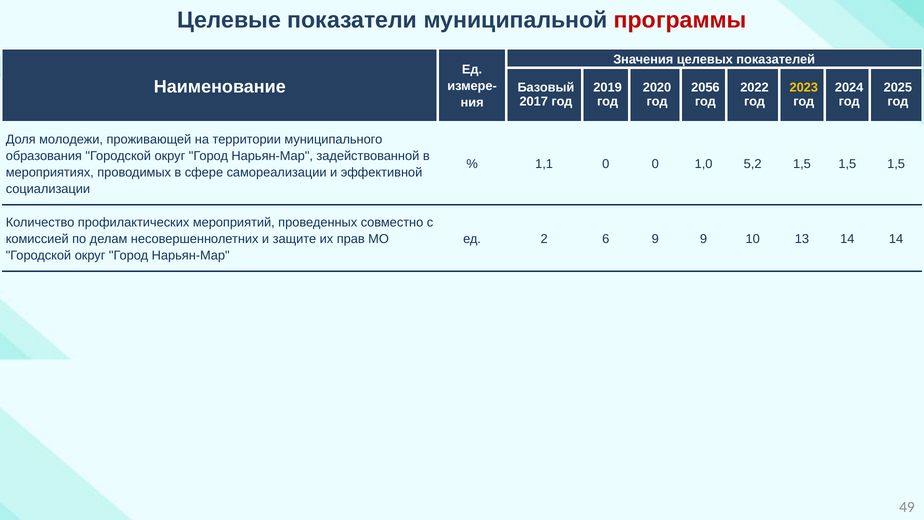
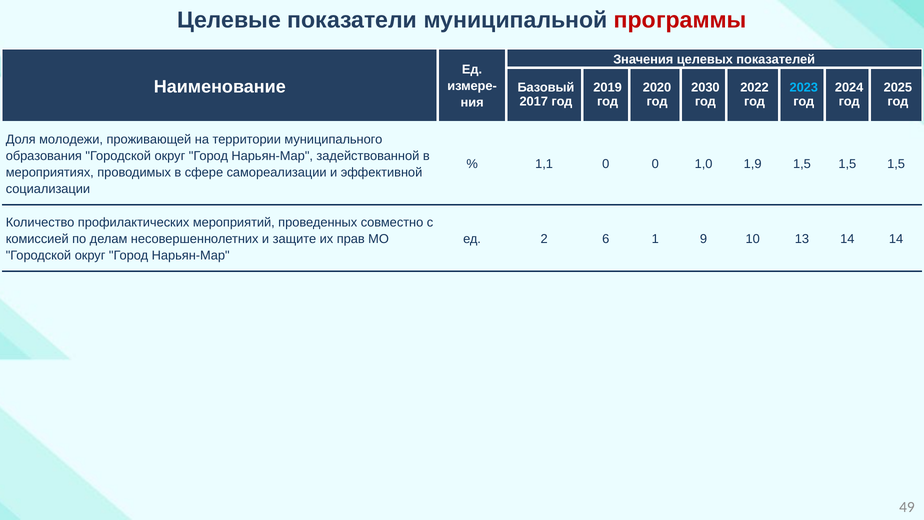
2056: 2056 -> 2030 (705, 87)
2023 colour: yellow -> light blue (804, 87)
5,2: 5,2 -> 1,9 (753, 164)
6 9: 9 -> 1 (655, 239)
